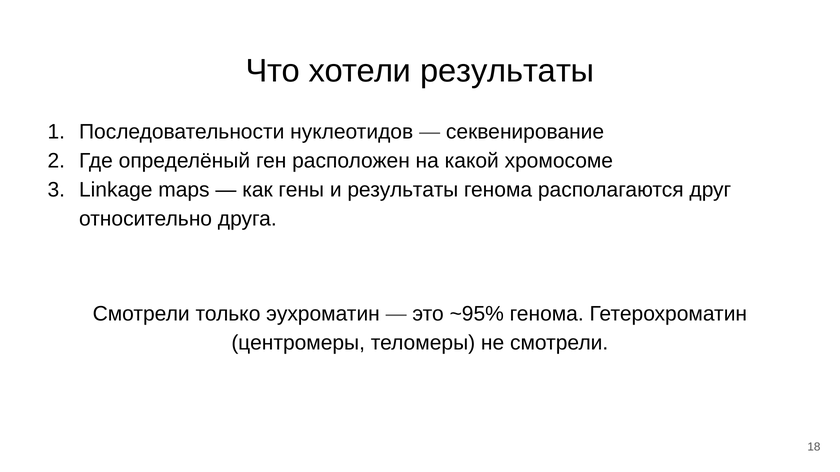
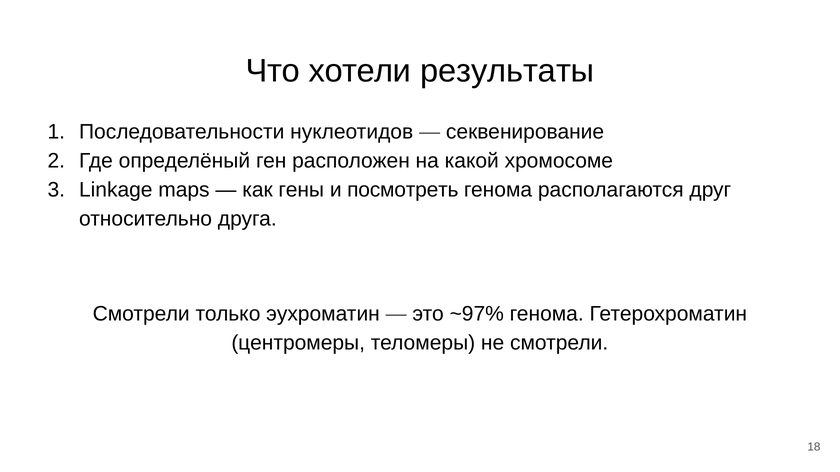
и результаты: результаты -> посмотреть (403, 190)
~95%: ~95% -> ~97% (477, 314)
